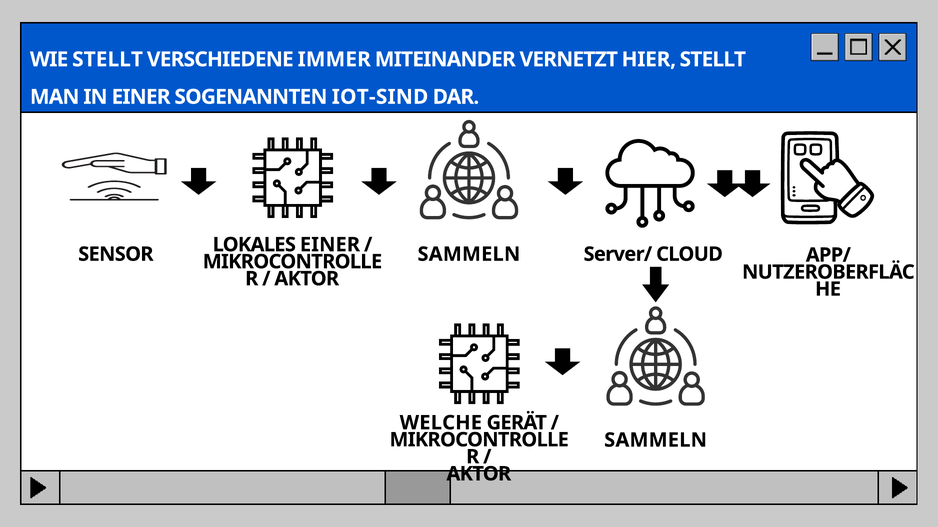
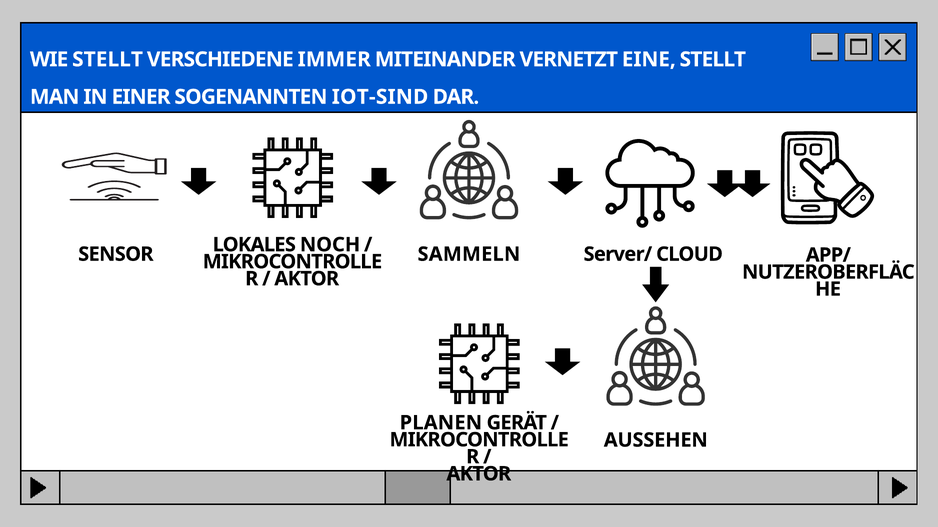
HIER: HIER -> EINE (649, 59)
LOKALES EINER: EINER -> NOCH (330, 245)
WELCHE: WELCHE -> PLANEN (441, 423)
SAMMELN: SAMMELN -> AUSSEHEN (656, 441)
